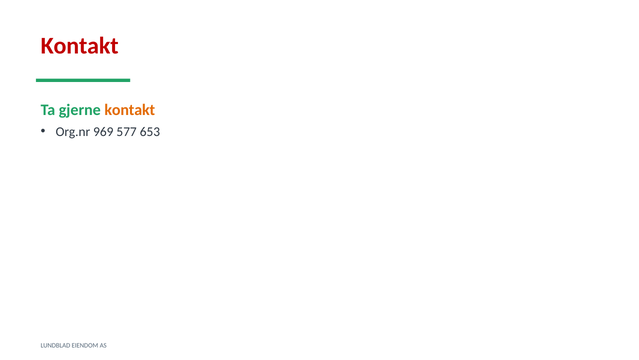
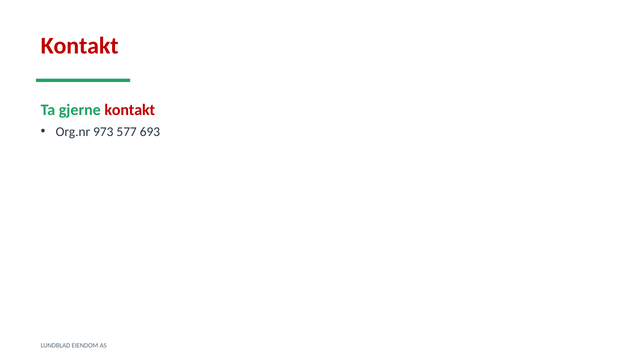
kontakt colour: orange -> red (130, 110)
969: 969 -> 973 (103, 131)
653: 653 -> 693 (150, 131)
